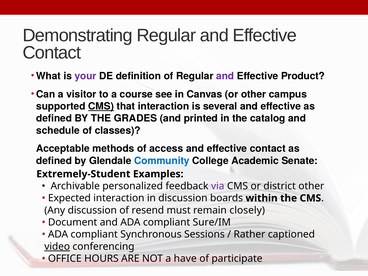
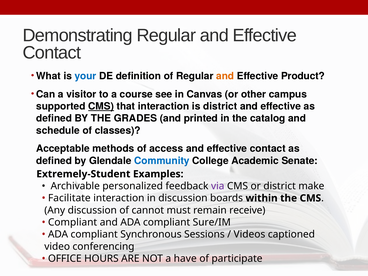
your colour: purple -> blue (86, 76)
and colour: purple -> orange (225, 76)
is several: several -> district (220, 106)
district other: other -> make (311, 186)
Expected: Expected -> Facilitate (69, 198)
resend: resend -> cannot (148, 210)
closely: closely -> receive (247, 210)
Document: Document -> Compliant (73, 222)
Rather: Rather -> Videos (249, 234)
video underline: present -> none (57, 246)
